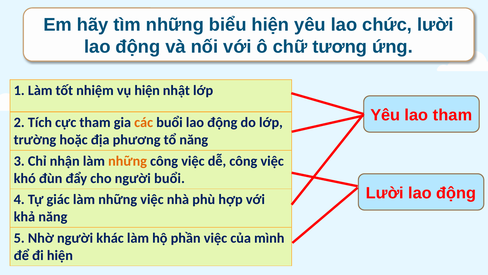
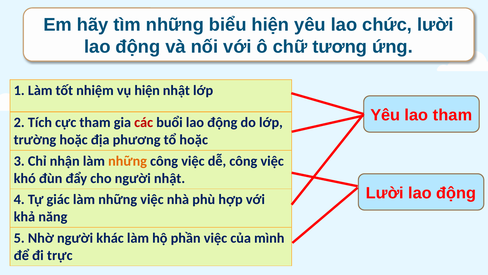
các colour: orange -> red (144, 122)
tổ năng: năng -> hoặc (194, 140)
người buổi: buổi -> nhật (170, 178)
đi hiện: hiện -> trực (60, 255)
